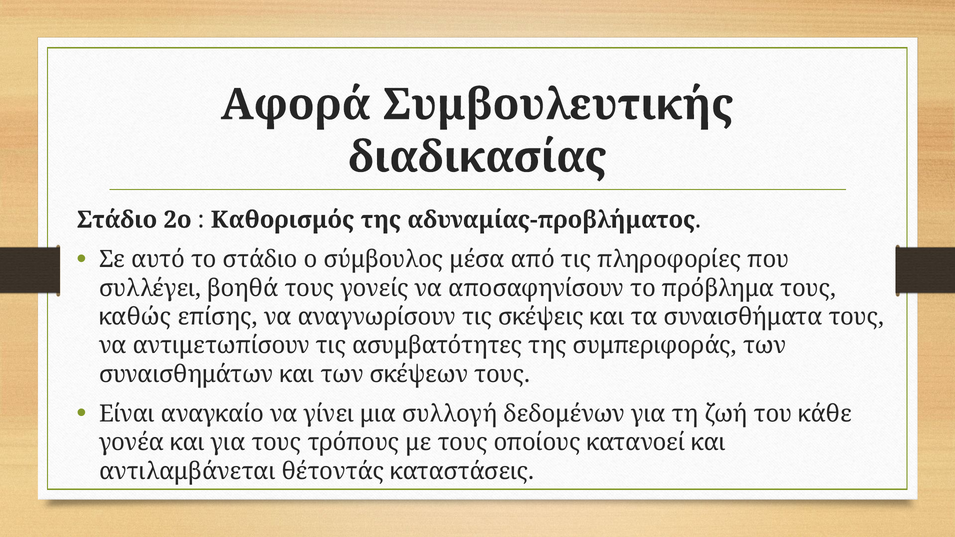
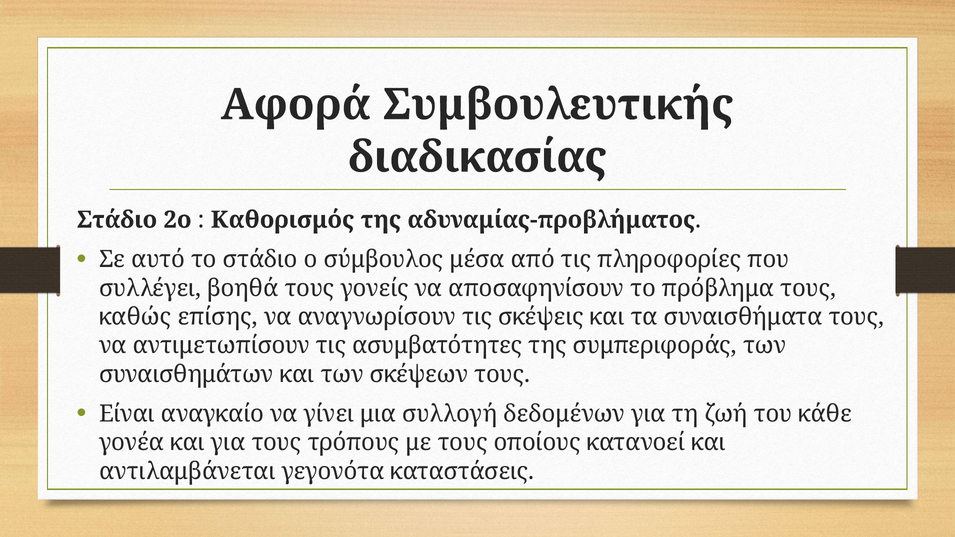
θέτοντάς: θέτοντάς -> γεγονότα (333, 471)
